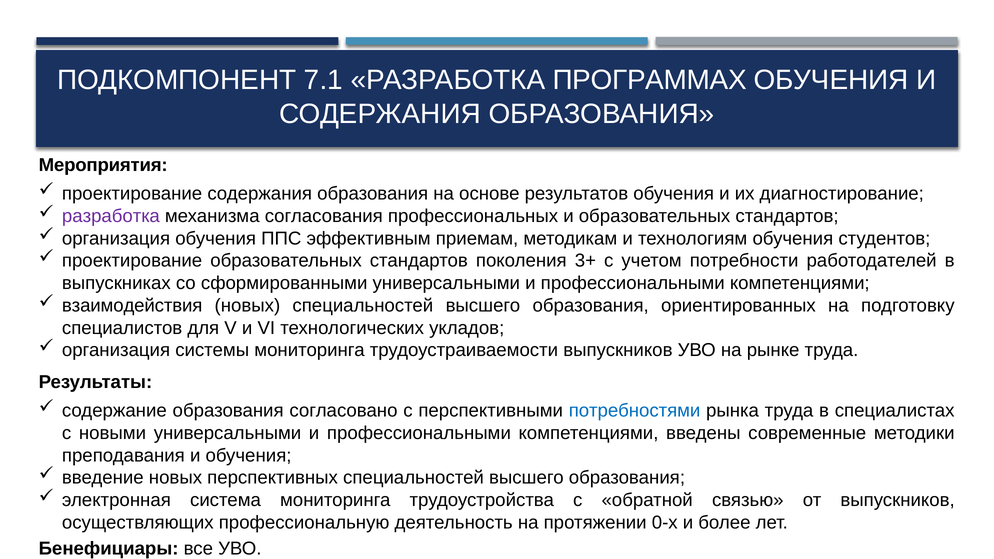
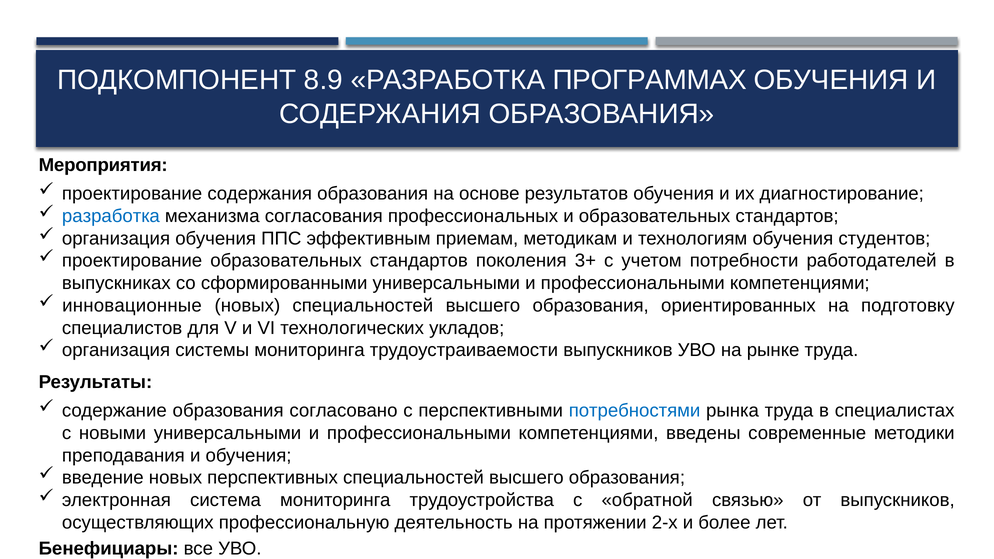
7.1: 7.1 -> 8.9 (323, 80)
разработка colour: purple -> blue (111, 216)
взаимодействия: взаимодействия -> инновационные (132, 306)
0-х: 0-х -> 2-х (665, 523)
